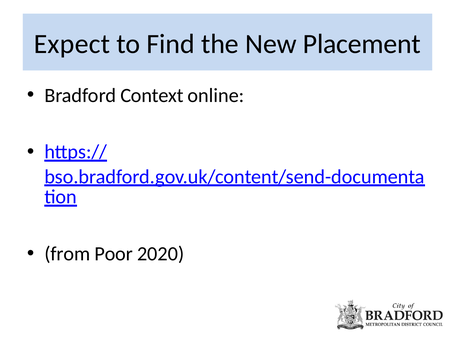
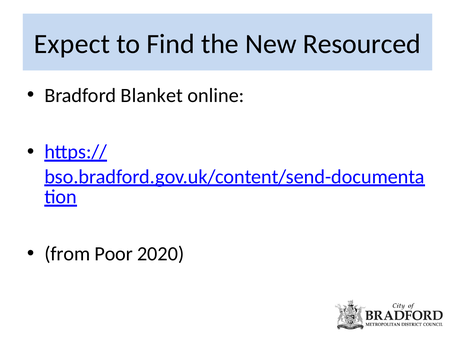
Placement: Placement -> Resourced (362, 44)
Context: Context -> Blanket (152, 95)
